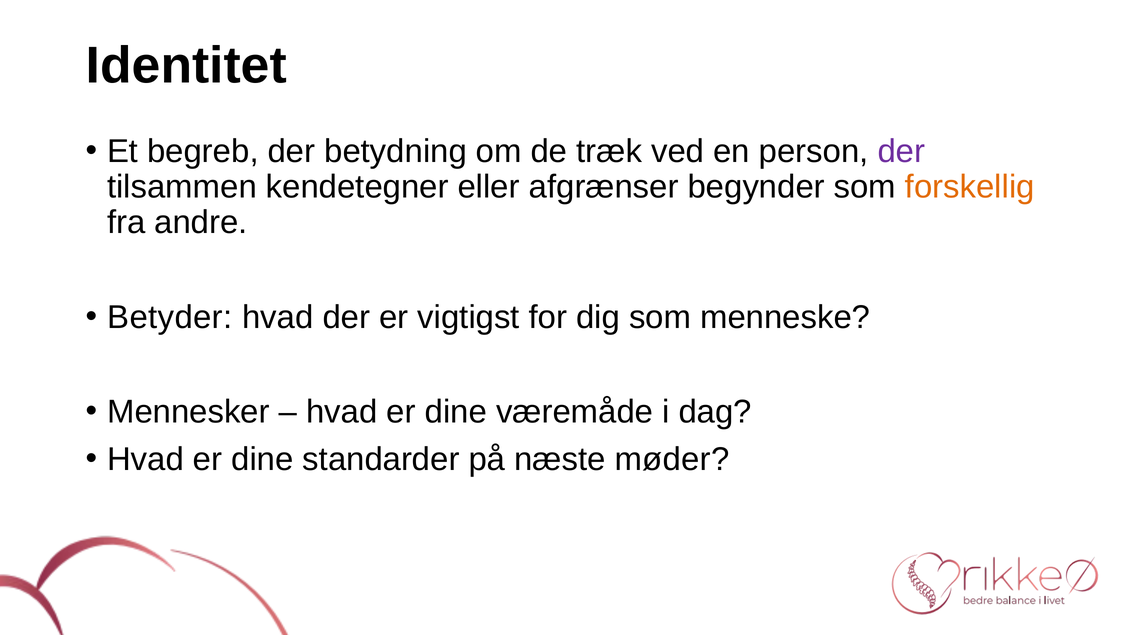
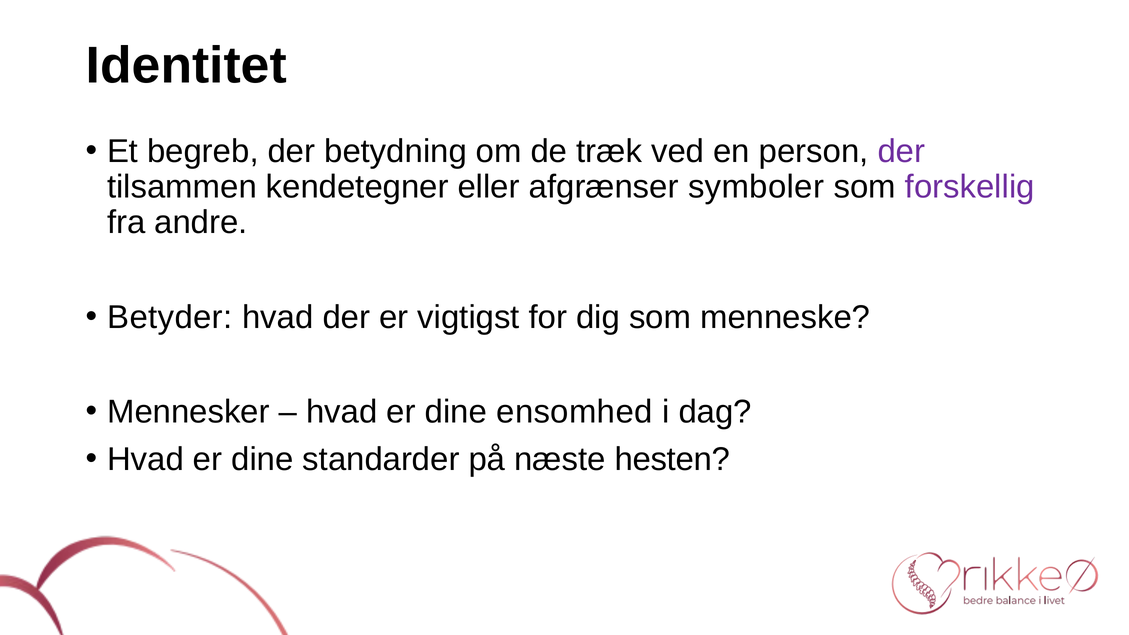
begynder: begynder -> symboler (756, 187)
forskellig colour: orange -> purple (970, 187)
væremåde: væremåde -> ensomhed (574, 412)
møder: møder -> hesten (672, 459)
